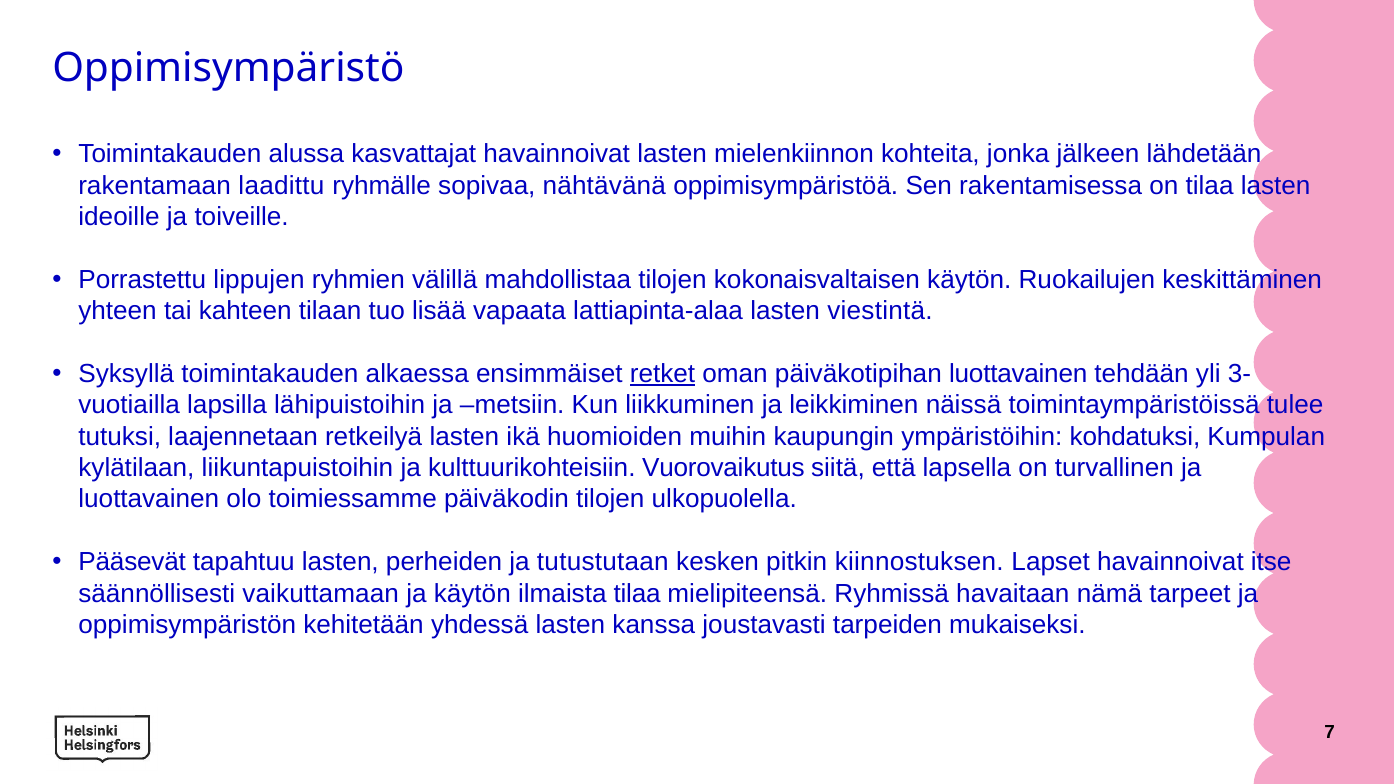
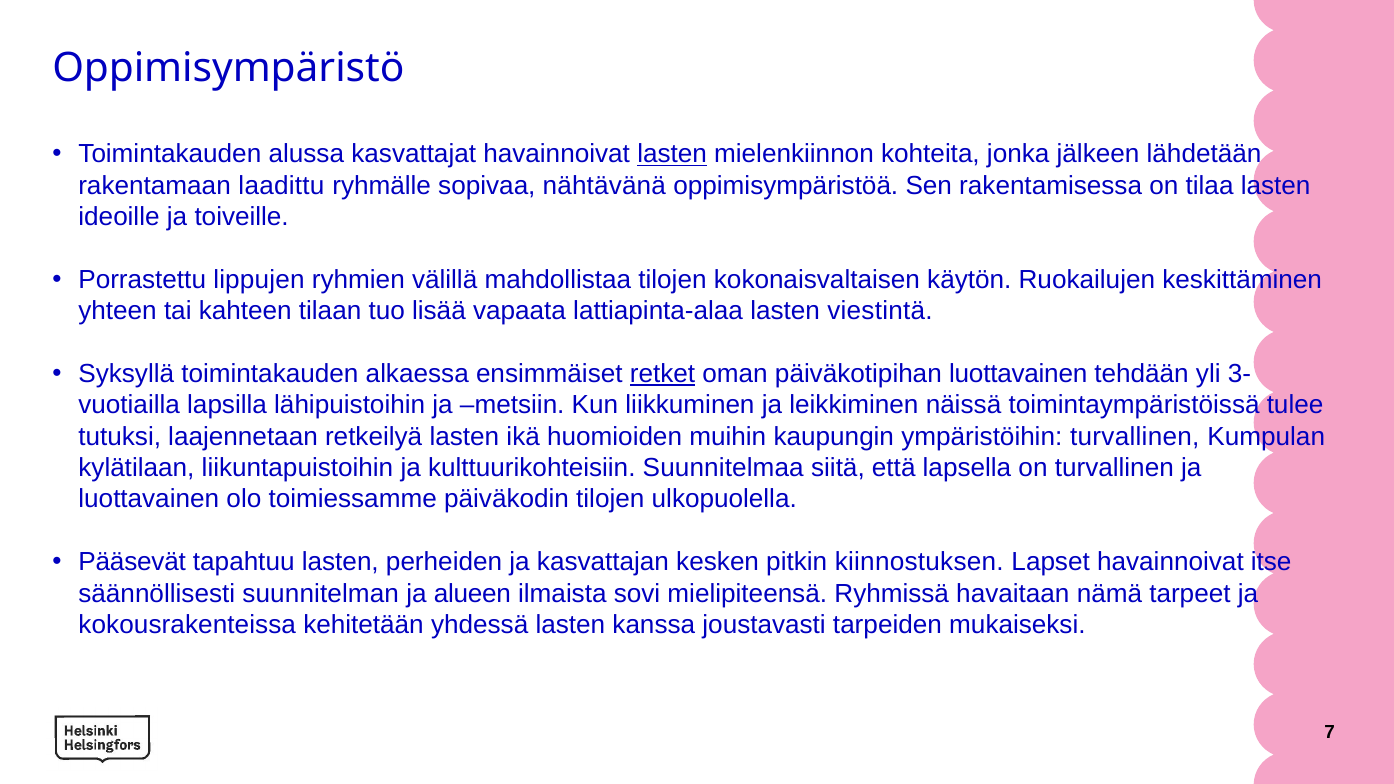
lasten underline: none -> present (672, 154)
ympäristöihin kohdatuksi: kohdatuksi -> turvallinen (1135, 437)
Vuorovaikutus: Vuorovaikutus -> Suunnitelmaa (723, 468)
tutustutaan: tutustutaan -> kasvattajan (603, 562)
vaikuttamaan: vaikuttamaan -> suunnitelman (321, 593)
ja käytön: käytön -> alueen (472, 593)
ilmaista tilaa: tilaa -> sovi (637, 593)
oppimisympäristön: oppimisympäristön -> kokousrakenteissa (187, 625)
